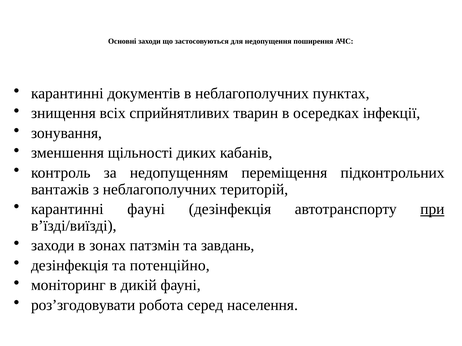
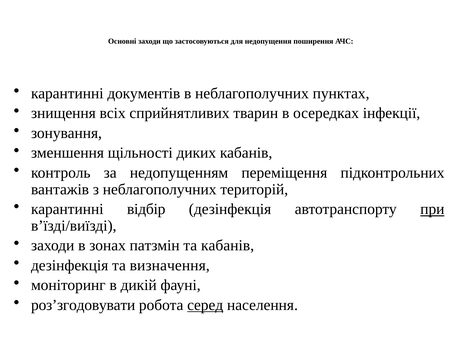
карантинні фауні: фауні -> відбір (146, 209)
та завдань: завдань -> кабанів (228, 246)
потенційно: потенційно -> визначення (170, 266)
серед underline: none -> present (205, 305)
